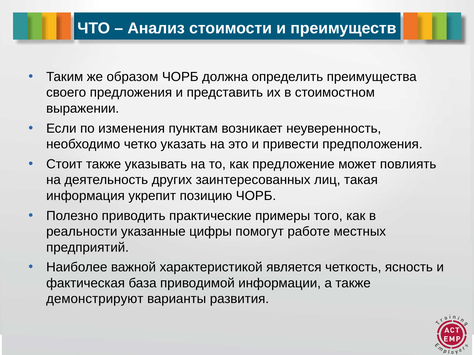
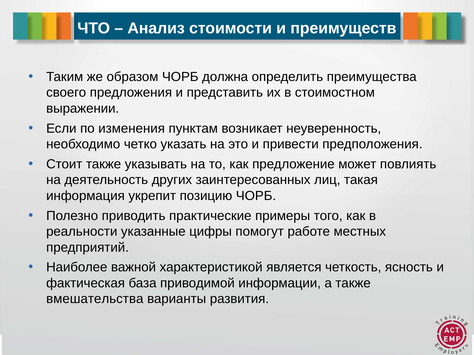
демонстрируют: демонстрируют -> вмешательства (95, 299)
